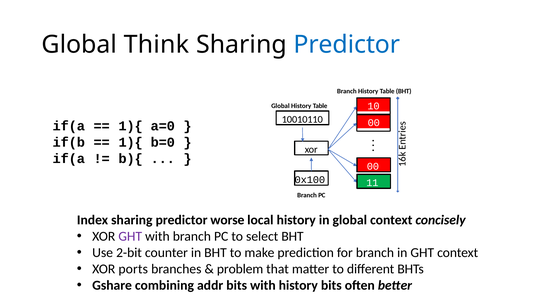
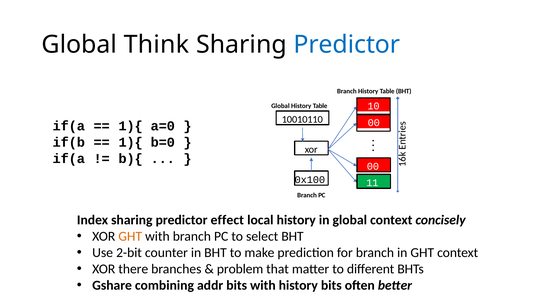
worse: worse -> effect (227, 220)
GHT colour: purple -> orange (130, 237)
ports: ports -> there (133, 269)
